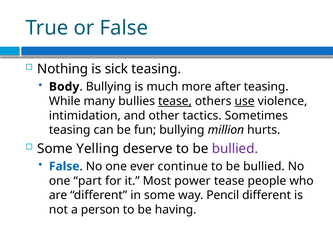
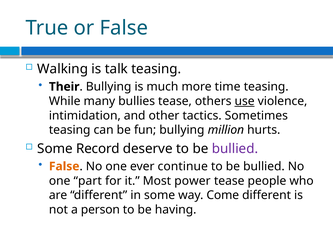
Nothing: Nothing -> Walking (63, 69)
sick: sick -> talk (116, 69)
Body: Body -> Their (64, 87)
after: after -> time (228, 87)
tease underline: present -> none (175, 101)
Yelling: Yelling -> Record (98, 148)
False colour: blue -> orange (64, 166)
Pencil: Pencil -> Come (223, 195)
